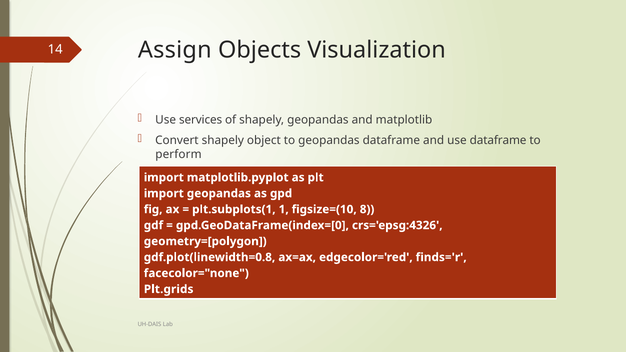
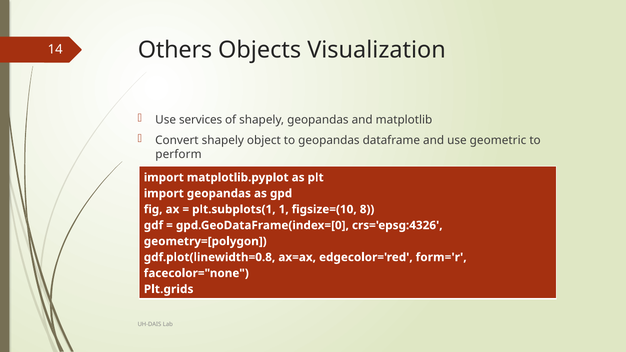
Assign: Assign -> Others (175, 50)
use dataframe: dataframe -> geometric (498, 140)
finds='r: finds='r -> form='r (441, 257)
